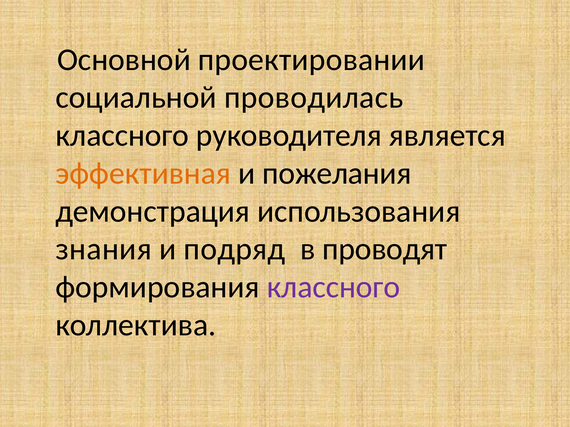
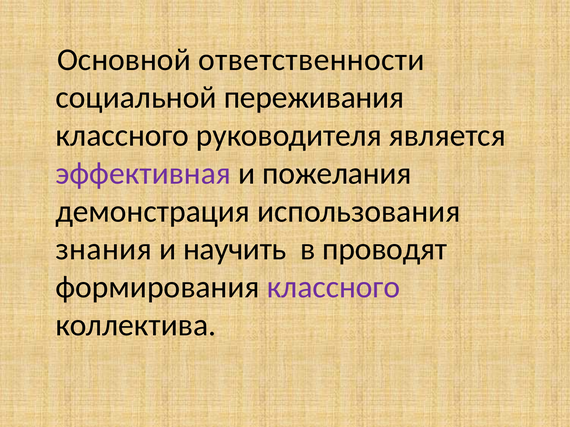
проектировании: проектировании -> ответственности (311, 60)
проводилась: проводилась -> переживания (314, 98)
эффективная colour: orange -> purple (143, 174)
подряд: подряд -> научить (235, 250)
